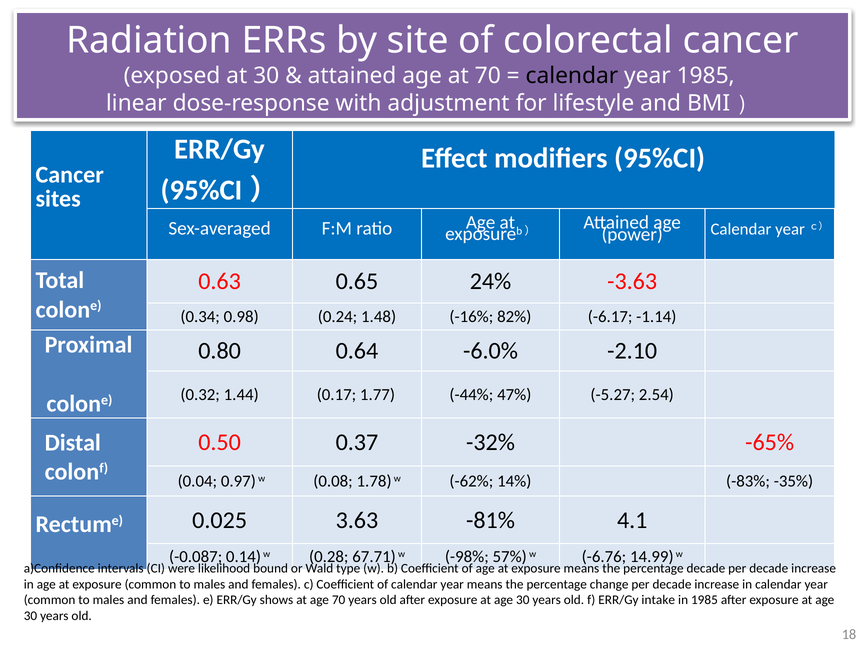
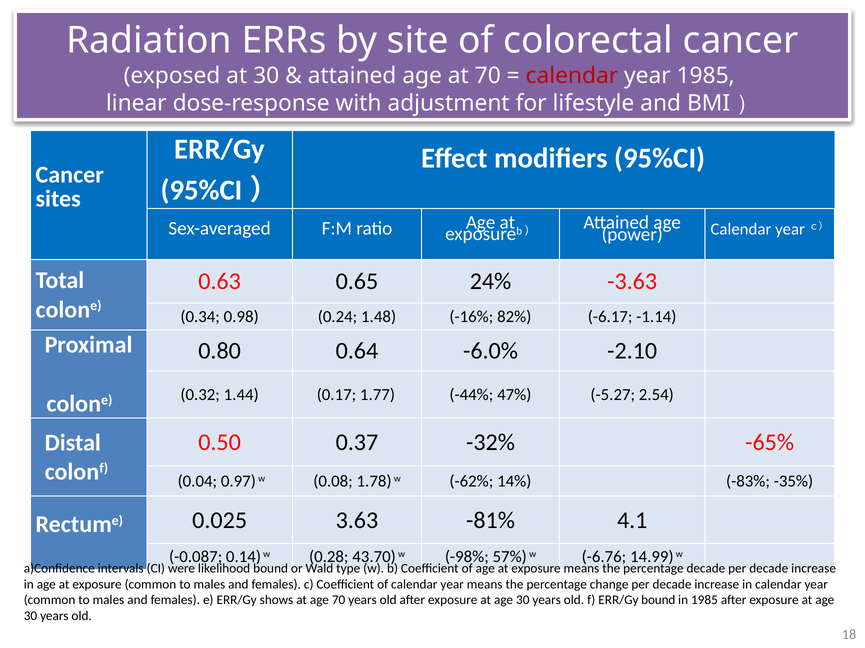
calendar colour: black -> red (572, 76)
67.71: 67.71 -> 43.70 (374, 557)
ERR/Gy intake: intake -> bound (658, 601)
